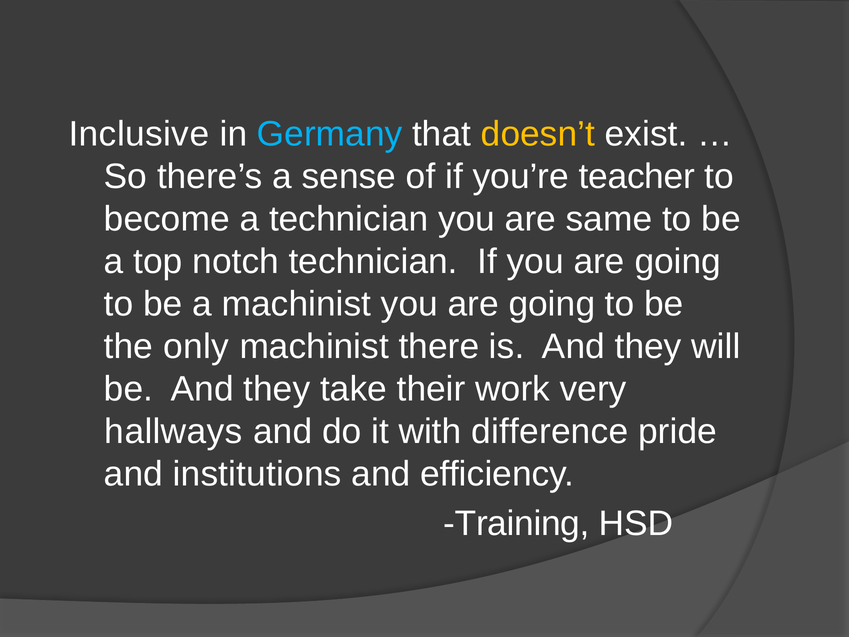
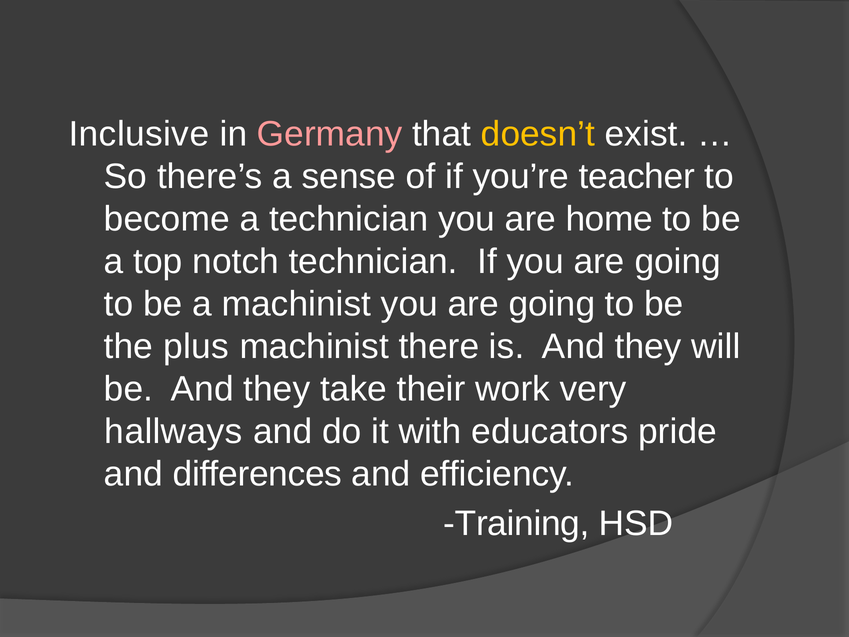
Germany colour: light blue -> pink (330, 134)
same: same -> home (609, 219)
only: only -> plus (196, 346)
difference: difference -> educators (550, 431)
institutions: institutions -> differences (257, 474)
